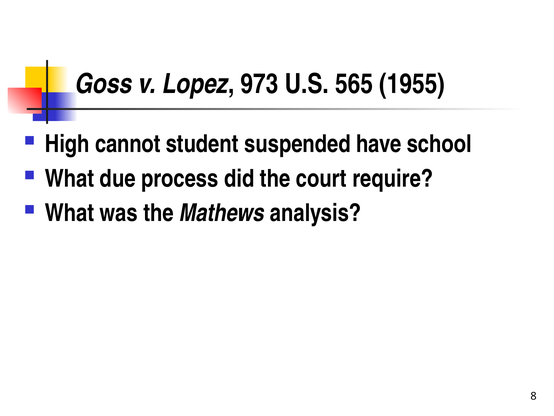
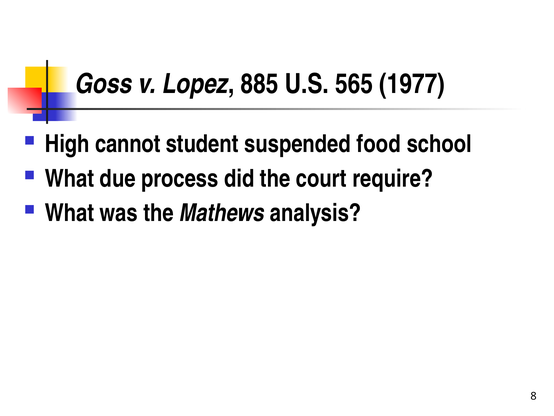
973: 973 -> 885 (260, 84)
1955: 1955 -> 1977 (412, 84)
have: have -> food (379, 144)
